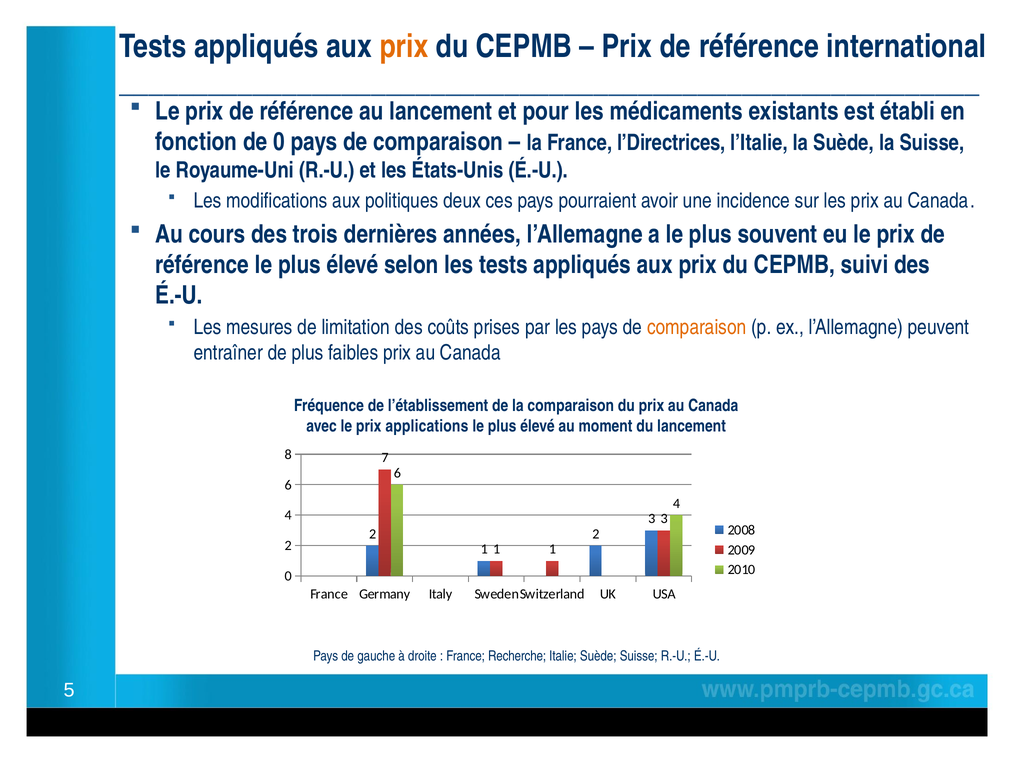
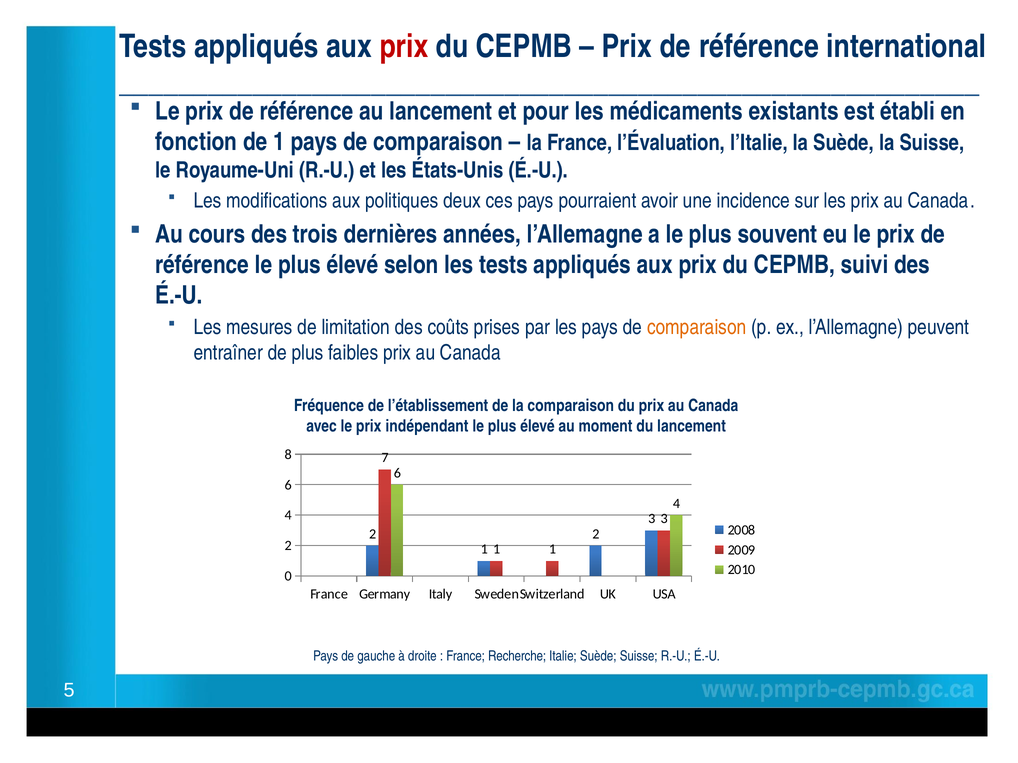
prix colour: orange -> red (404, 46)
de 0: 0 -> 1 (279, 142)
l’Directrices: l’Directrices -> l’Évaluation (671, 143)
applications: applications -> indépendant (427, 426)
